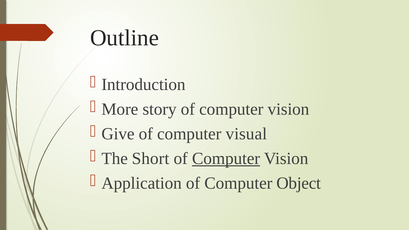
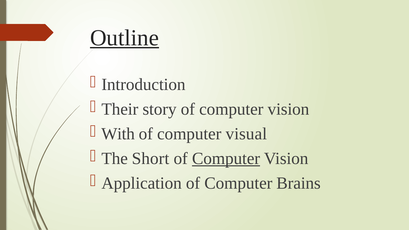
Outline underline: none -> present (125, 38)
More: More -> Their (120, 109)
Give: Give -> With (118, 134)
Object: Object -> Brains (299, 183)
